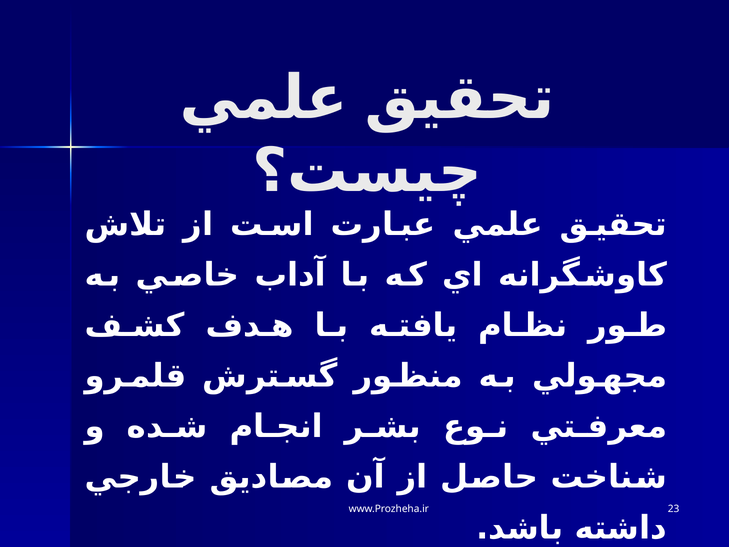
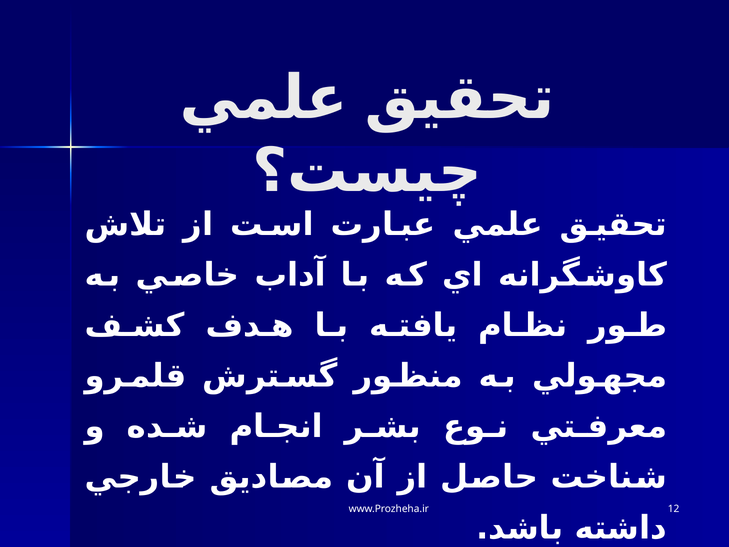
23: 23 -> 12 (674, 509)
